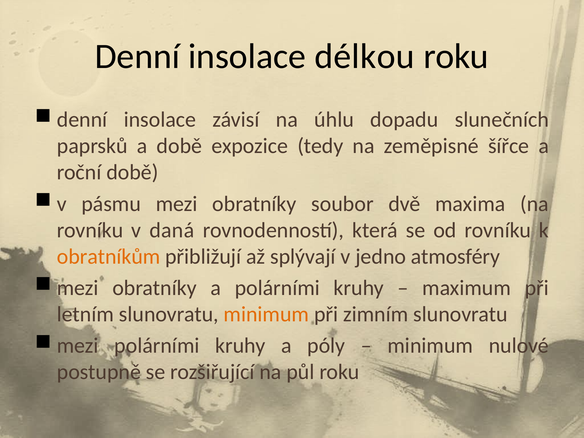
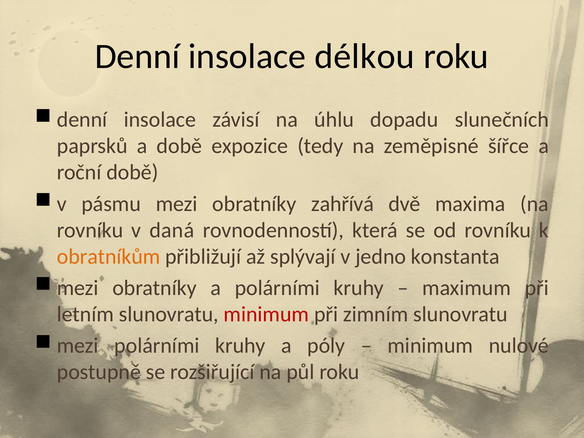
soubor: soubor -> zahřívá (343, 204)
atmosféry: atmosféry -> konstanta (455, 256)
minimum colour: orange -> red (266, 314)
